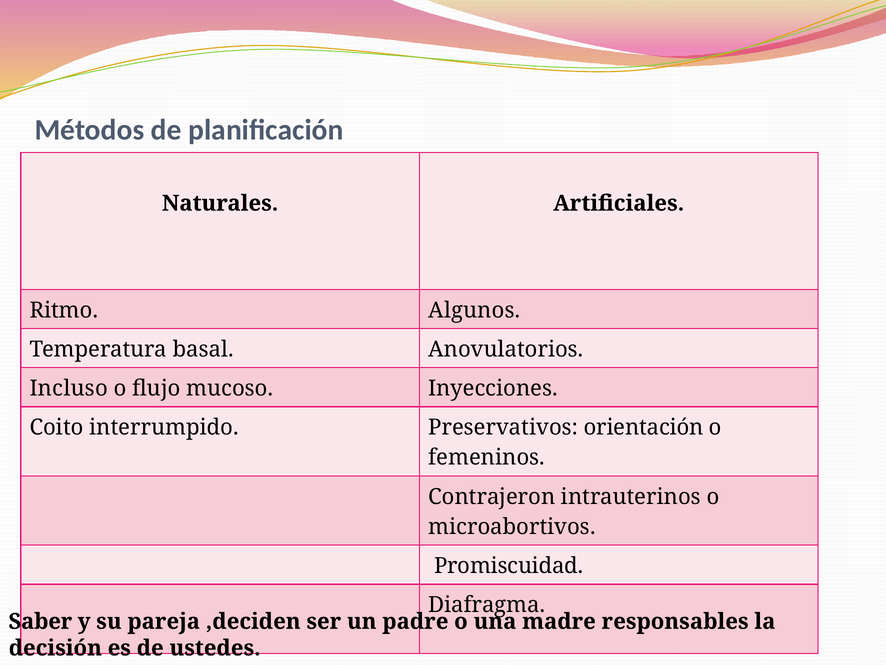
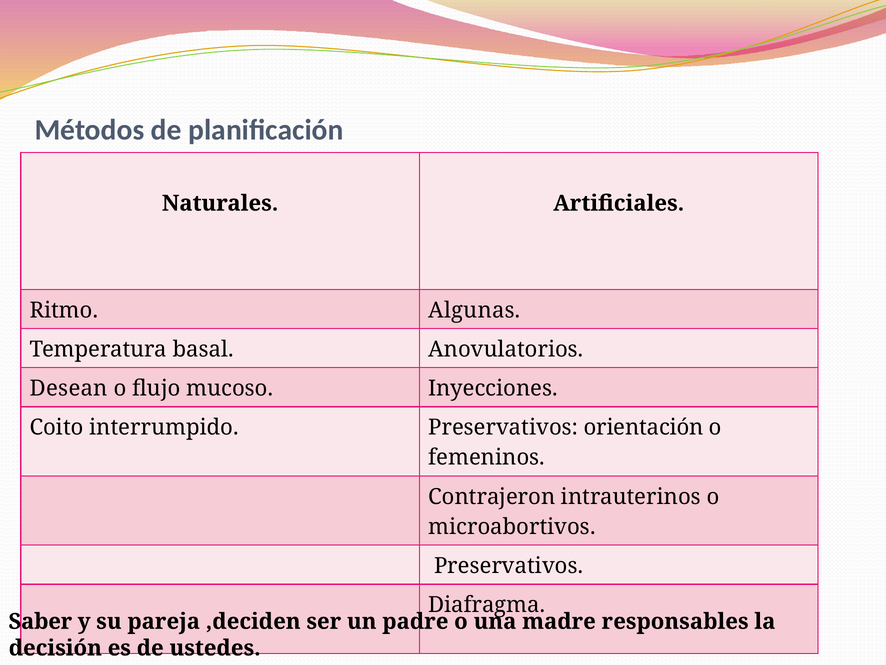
Algunos: Algunos -> Algunas (474, 310)
Incluso: Incluso -> Desean (69, 388)
Promiscuidad: Promiscuidad -> Preservativos (509, 566)
